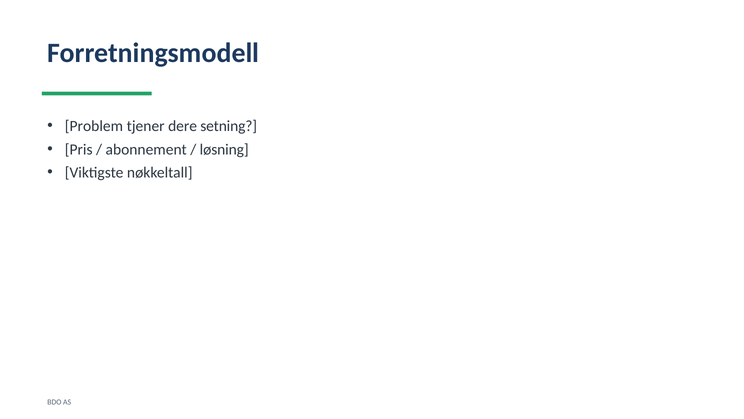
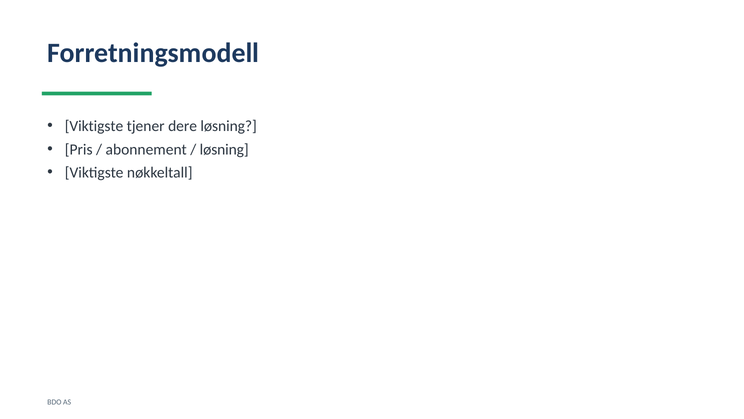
Problem: Problem -> Viktigste (94, 126)
dere setning: setning -> løsning (229, 126)
